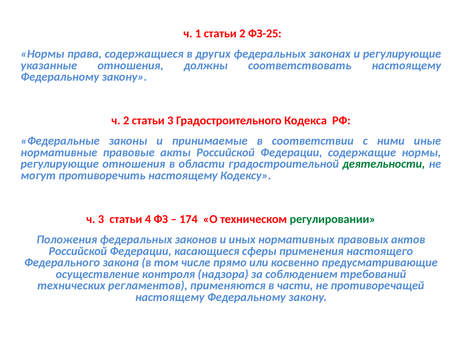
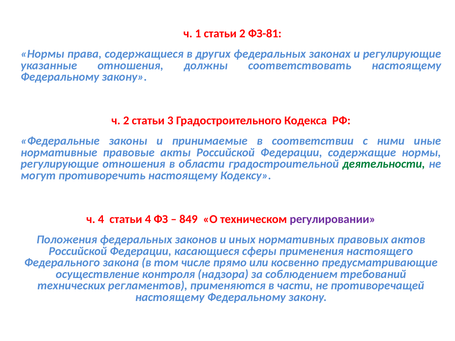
ФЗ-25: ФЗ-25 -> ФЗ-81 (265, 34)
ч 3: 3 -> 4 (101, 219)
174: 174 -> 849 (188, 219)
регулировании colour: green -> purple (333, 219)
